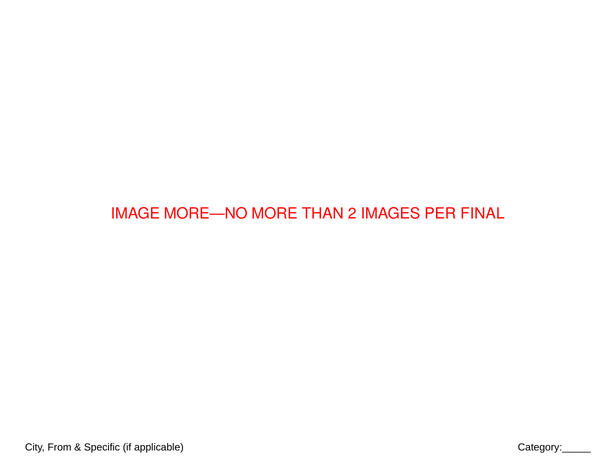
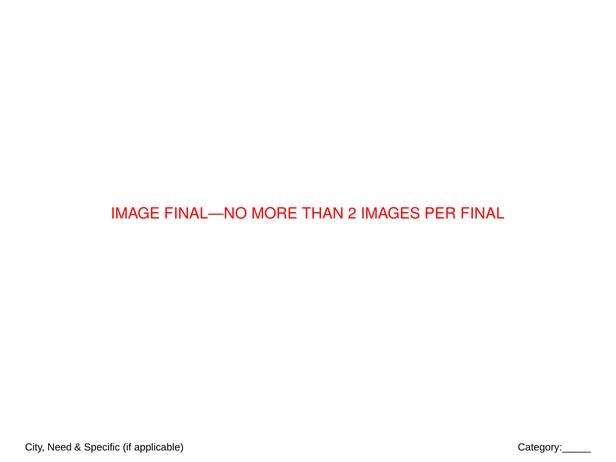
MORE—NO: MORE—NO -> FINAL—NO (206, 214)
From: From -> Need (60, 447)
